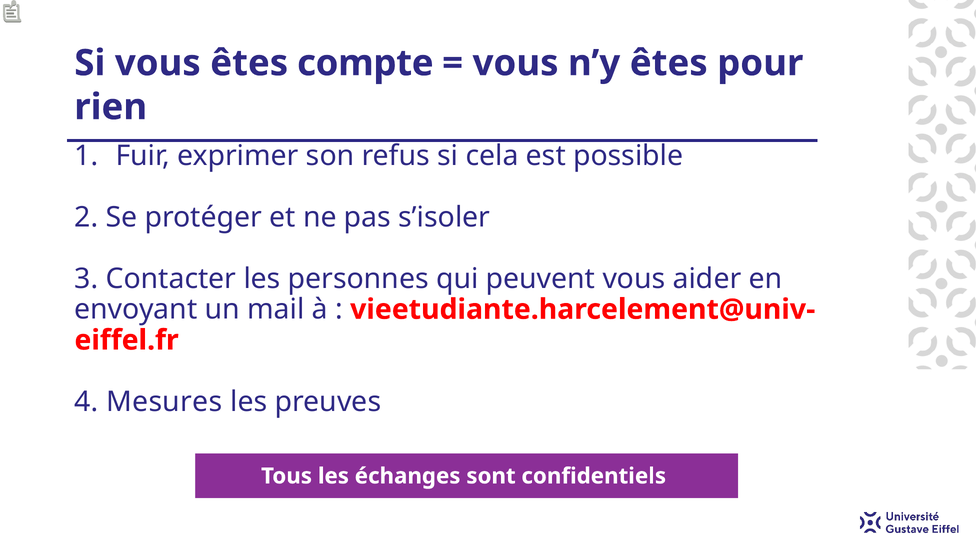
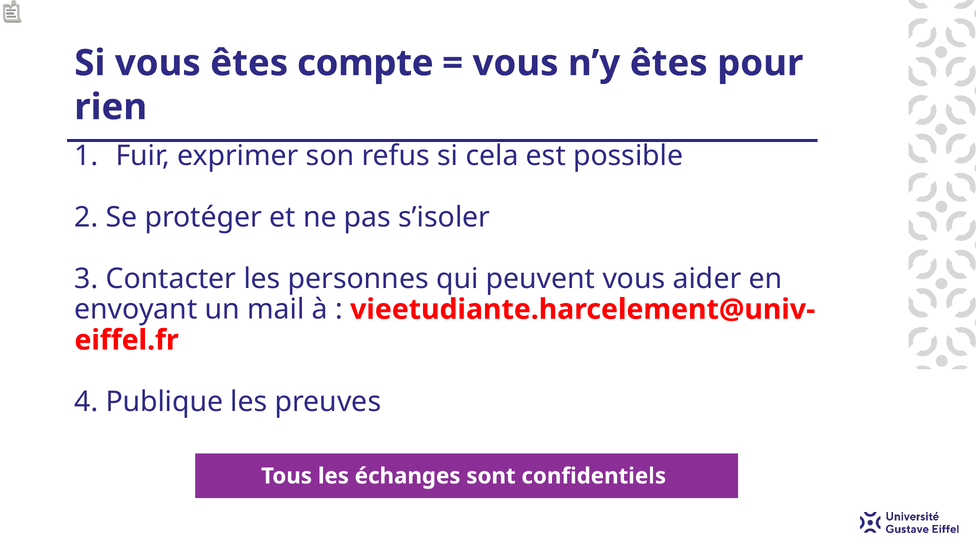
Mesures: Mesures -> Publique (164, 402)
